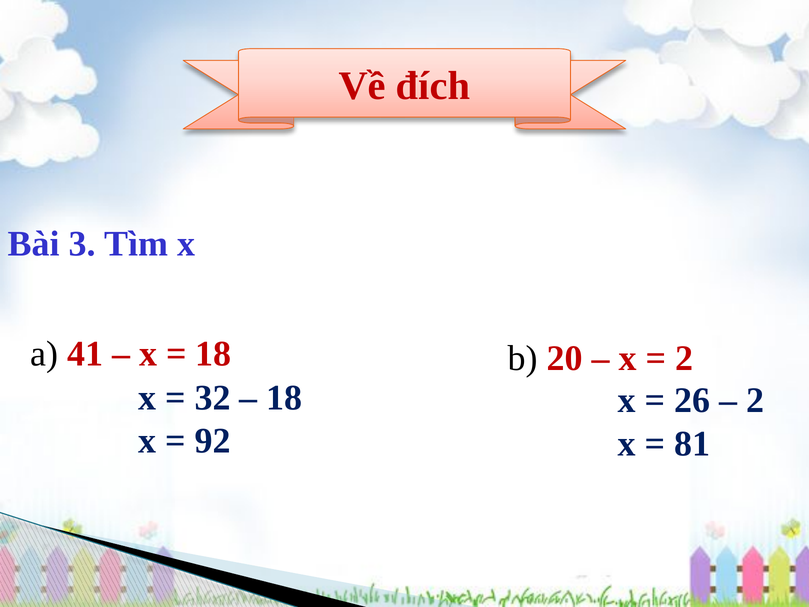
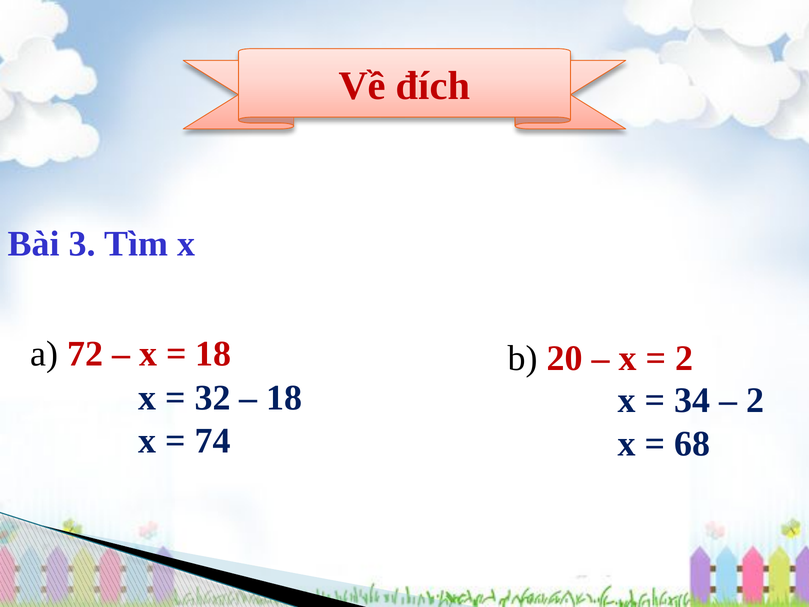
41: 41 -> 72 (85, 354)
26: 26 -> 34 (692, 400)
92: 92 -> 74 (213, 441)
81: 81 -> 68 (692, 443)
